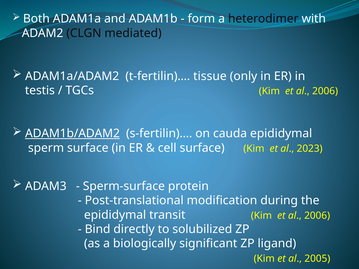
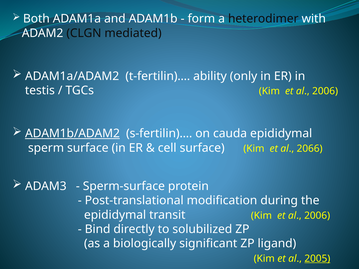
tissue: tissue -> ability (210, 76)
2023: 2023 -> 2066 (310, 149)
2005 underline: none -> present (317, 259)
